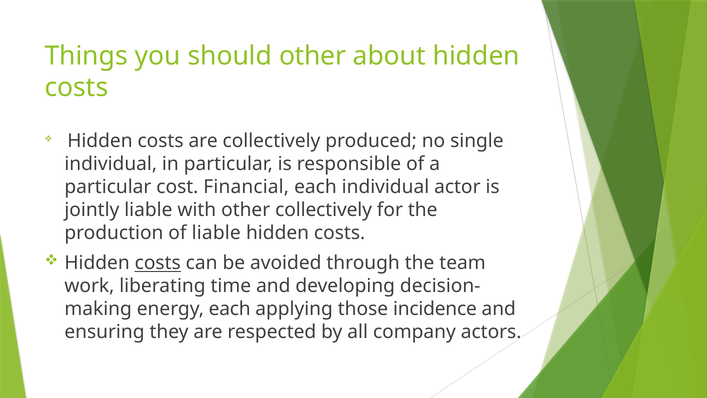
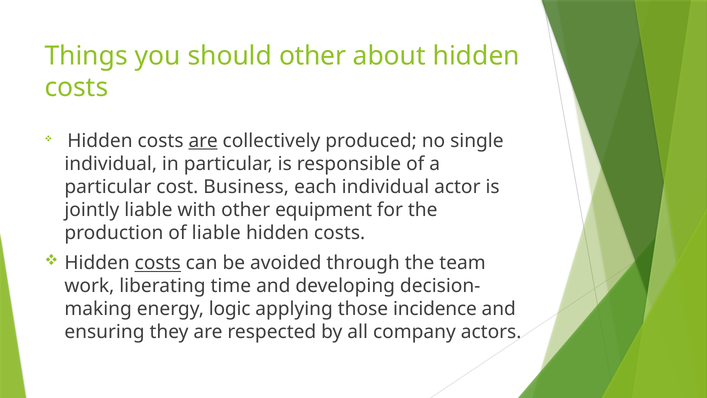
are underline: none -> present (203, 141)
Financial: Financial -> Business (246, 187)
other collectively: collectively -> equipment (324, 210)
energy each: each -> logic (230, 309)
